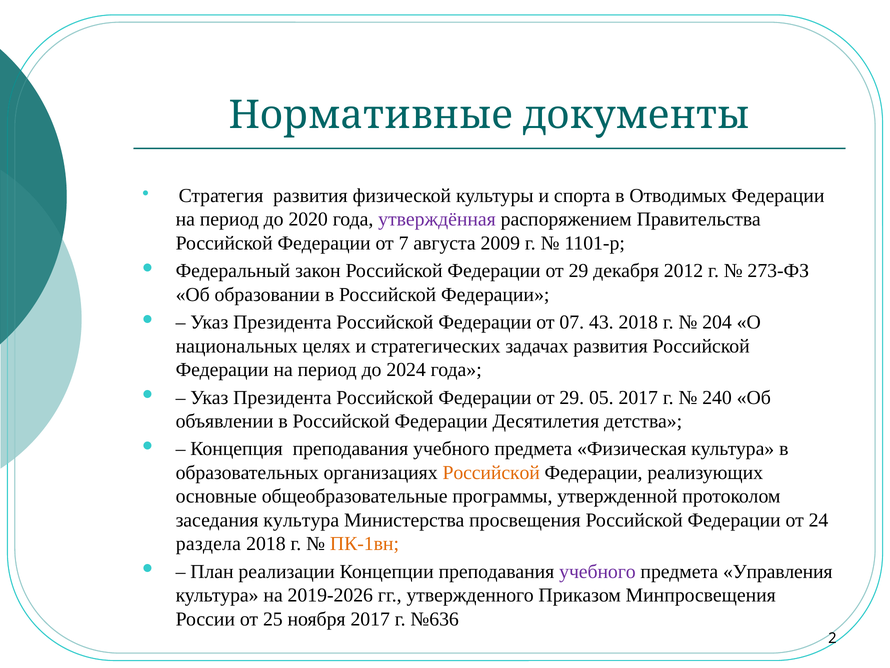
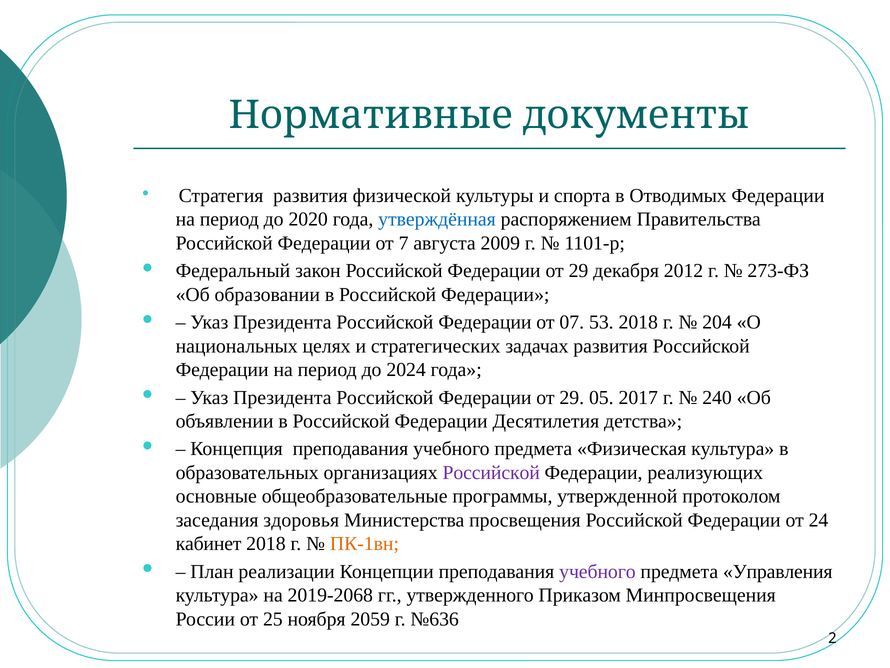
утверждённая colour: purple -> blue (437, 219)
43: 43 -> 53 (601, 322)
Российской colour: orange -> purple (491, 472)
заседания культура: культура -> здоровья (301, 520)
раздела: раздела -> кабинет (209, 543)
2019-2026: 2019-2026 -> 2019-2068 (330, 595)
ноября 2017: 2017 -> 2059 (370, 619)
